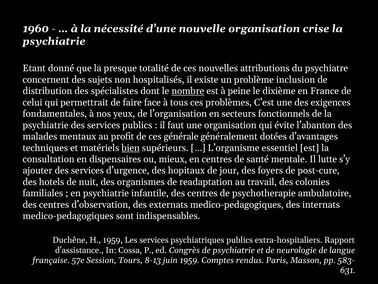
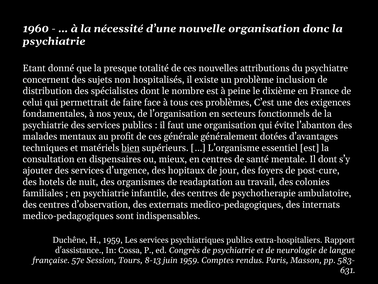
crise: crise -> donc (316, 29)
nombre underline: present -> none (188, 91)
Il lutte: lutte -> dont (328, 159)
